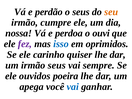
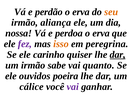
seus: seus -> erva (81, 12)
cumpre: cumpre -> aliança (56, 23)
ouvi: ouvi -> erva (101, 33)
isso colour: blue -> orange (61, 44)
oprimidos: oprimidos -> peregrina (107, 44)
dar underline: none -> present (118, 55)
irmão seus: seus -> sabe (57, 65)
sempre: sempre -> quanto (99, 65)
apega: apega -> cálice (31, 87)
vai colour: blue -> purple (73, 87)
